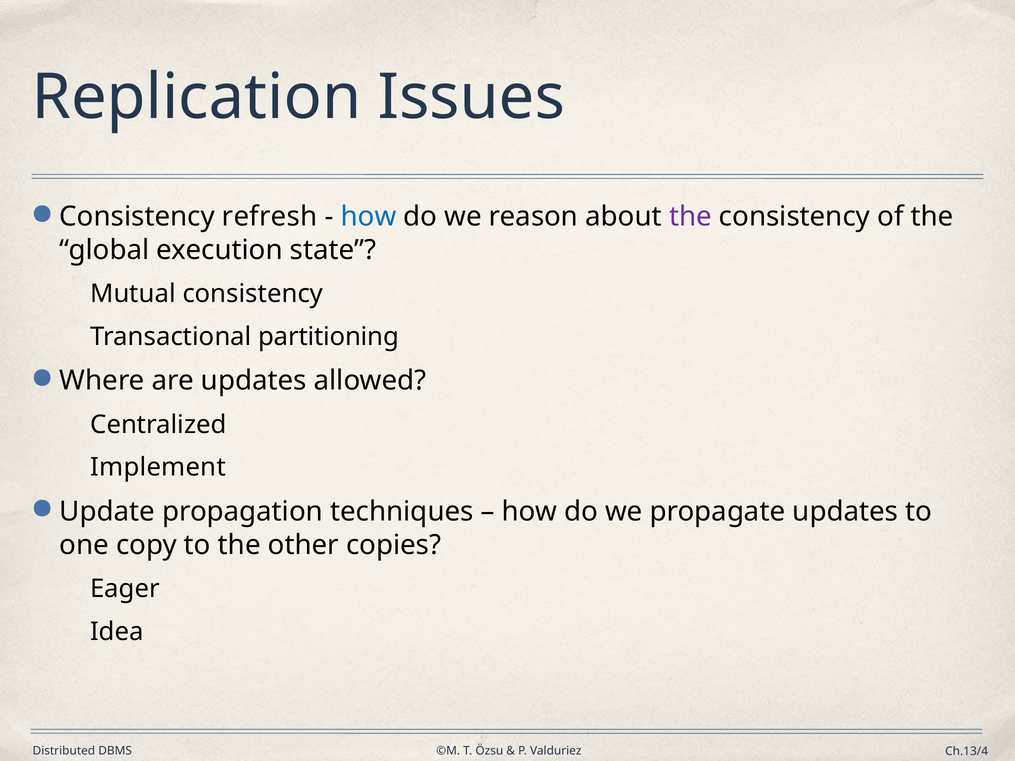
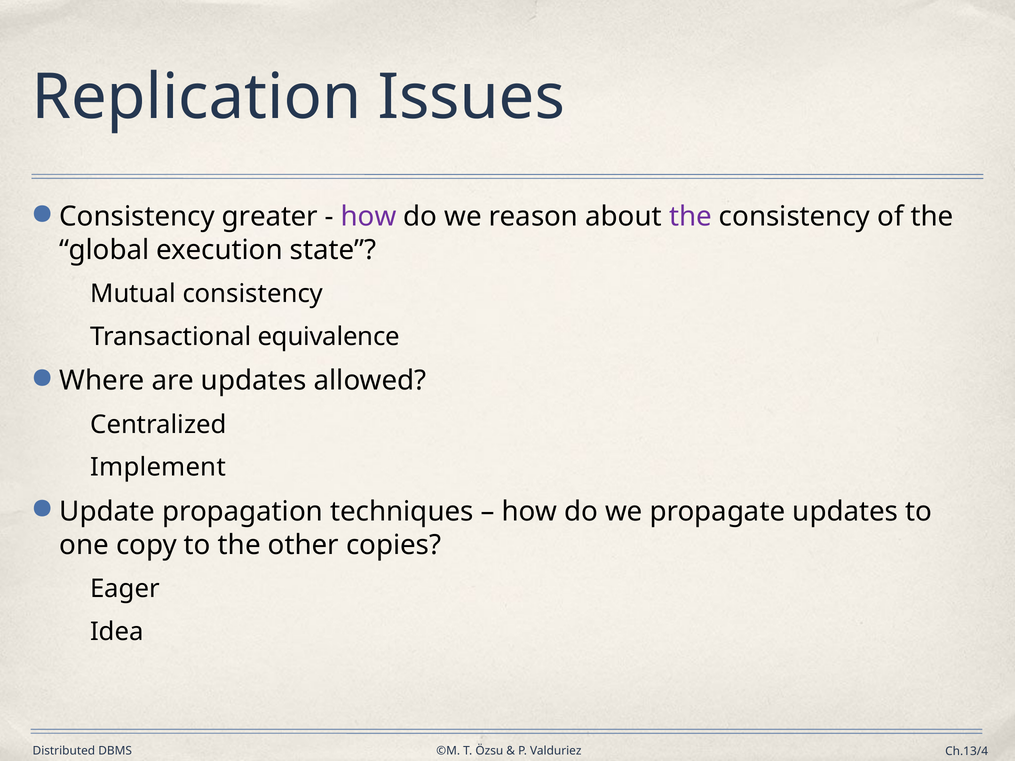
refresh: refresh -> greater (270, 217)
how colour: blue -> purple (369, 217)
partitioning: partitioning -> equivalence (329, 337)
